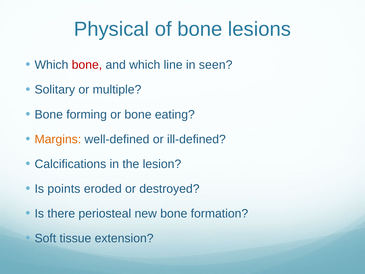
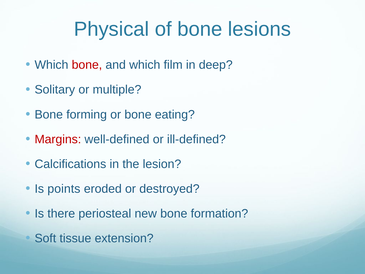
line: line -> film (173, 65)
seen: seen -> deep (216, 65)
Margins colour: orange -> red (58, 139)
